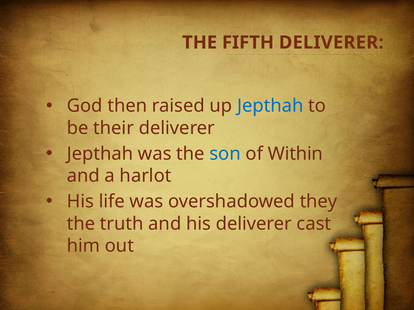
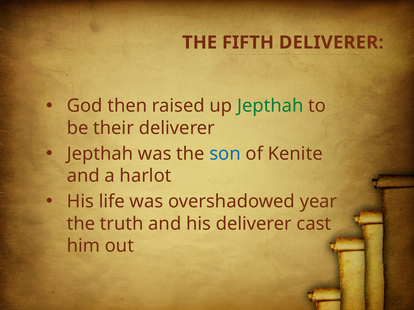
Jepthah colour: blue -> green (270, 106)
Within: Within -> Kenite (295, 154)
they: they -> year (318, 202)
